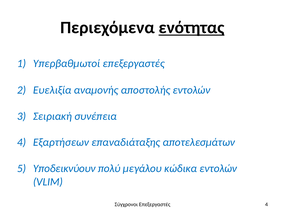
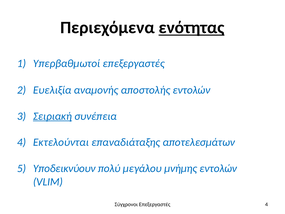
Σειριακή underline: none -> present (53, 116)
Εξαρτήσεων: Εξαρτήσεων -> Εκτελούνται (61, 142)
κώδικα: κώδικα -> μνήμης (181, 168)
